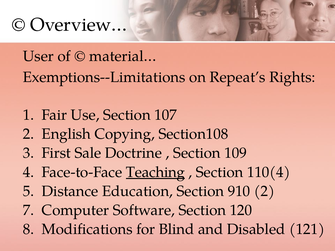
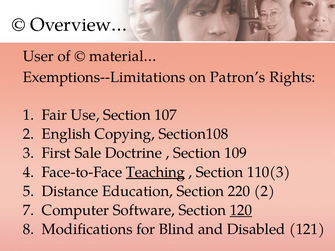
Repeat’s: Repeat’s -> Patron’s (238, 77)
110(4: 110(4 -> 110(3 (269, 172)
910: 910 -> 220 (239, 191)
120 underline: none -> present (241, 210)
